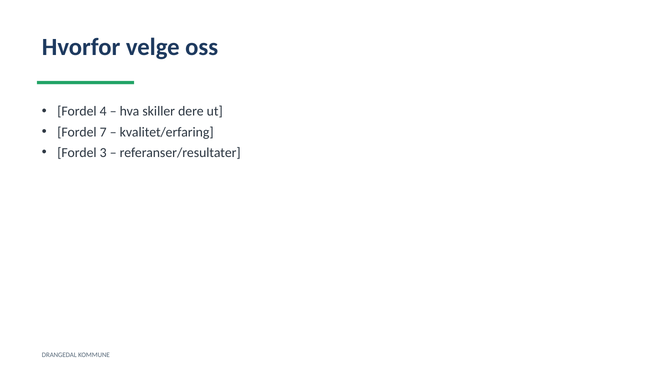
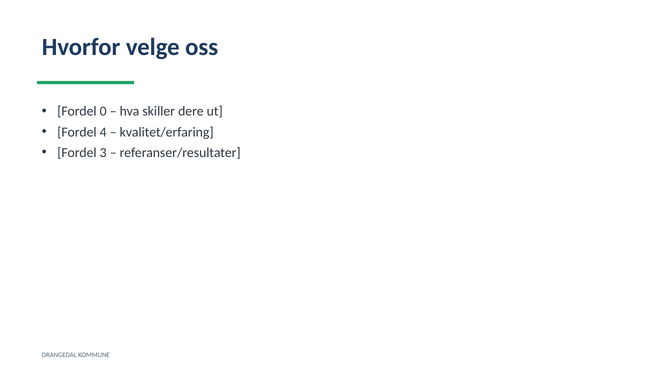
4: 4 -> 0 (103, 111)
7: 7 -> 4 (103, 132)
